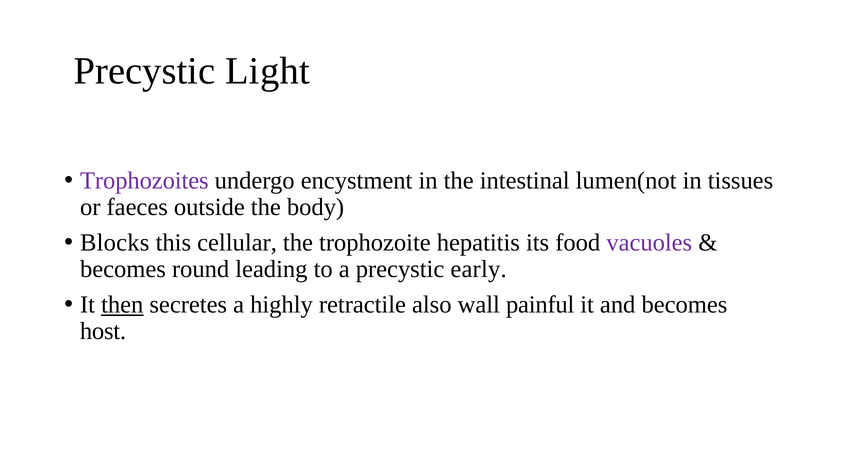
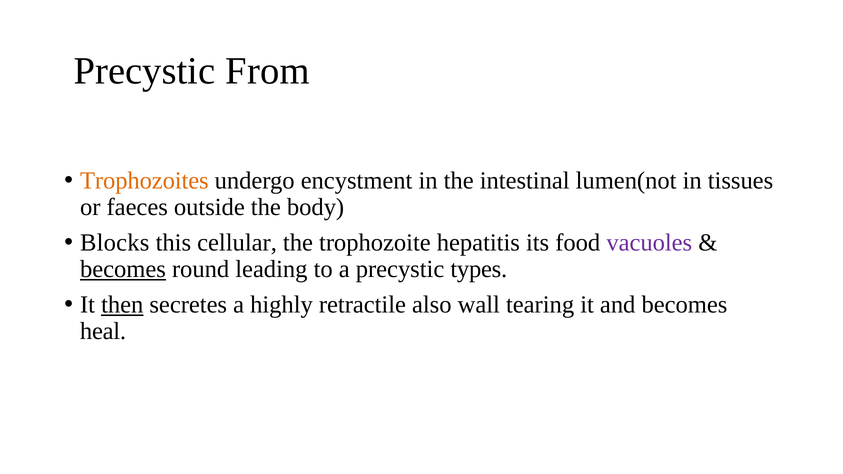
Light: Light -> From (268, 71)
Trophozoites colour: purple -> orange (144, 181)
becomes underline: none -> present (123, 269)
early: early -> types (479, 269)
painful: painful -> tearing (540, 305)
host: host -> heal (103, 331)
